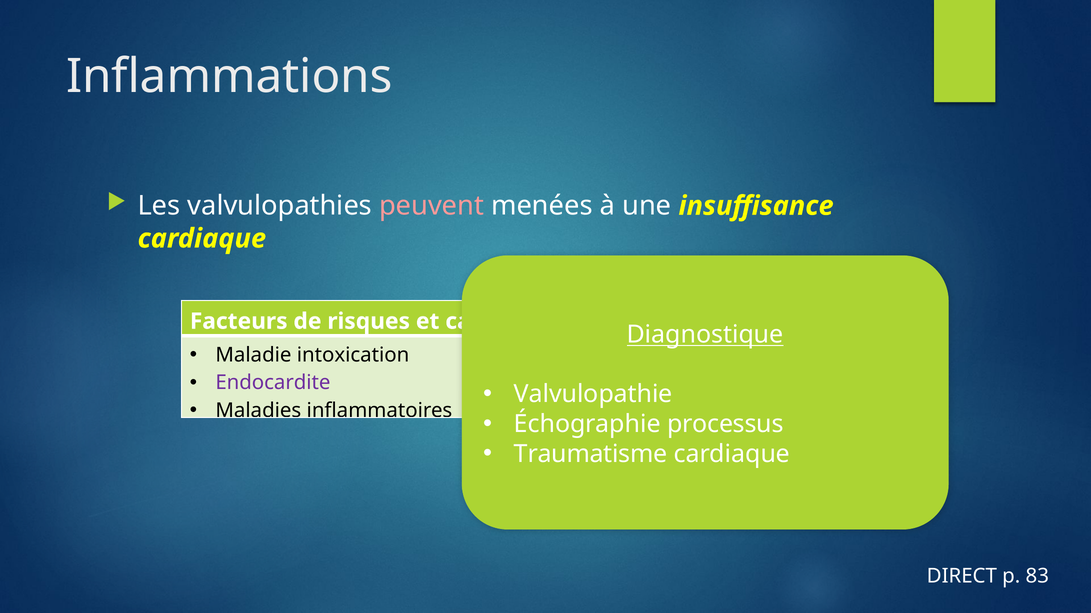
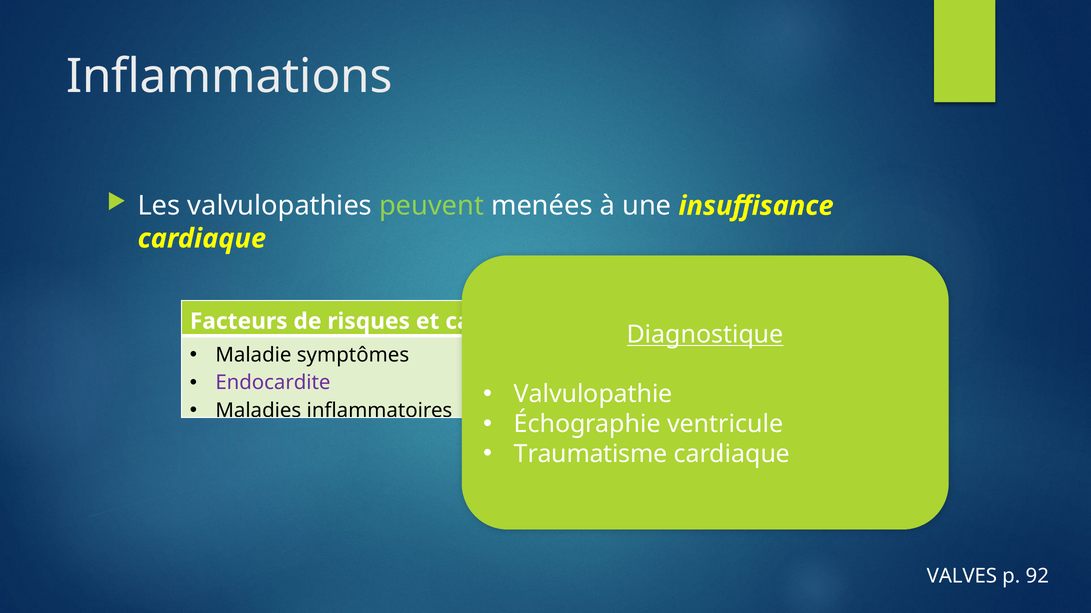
peuvent colour: pink -> light green (432, 206)
intoxication: intoxication -> symptômes (353, 355)
processus: processus -> ventricule (725, 425)
DIRECT: DIRECT -> VALVES (962, 577)
83: 83 -> 92 (1037, 577)
